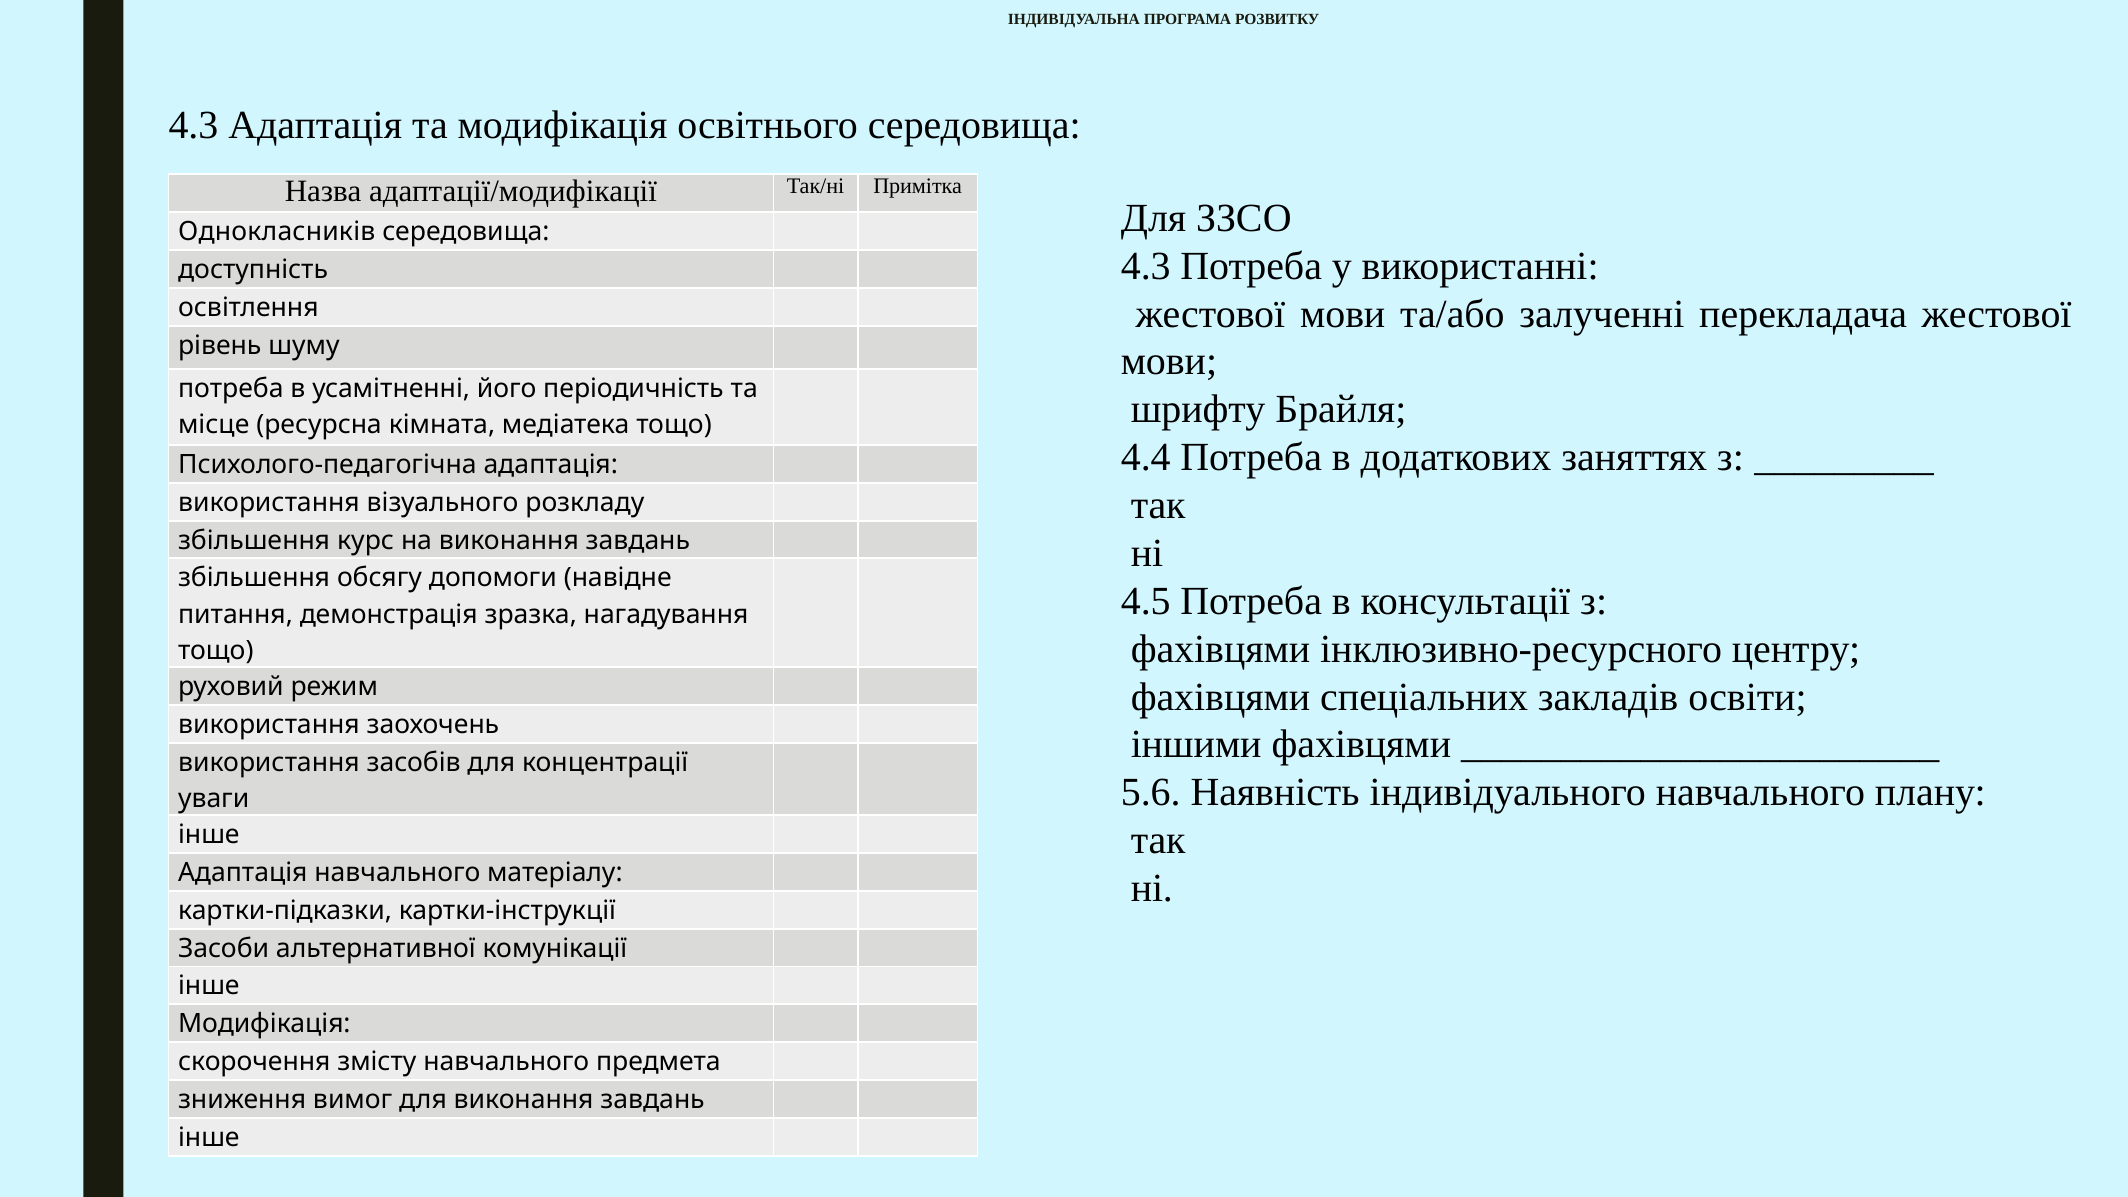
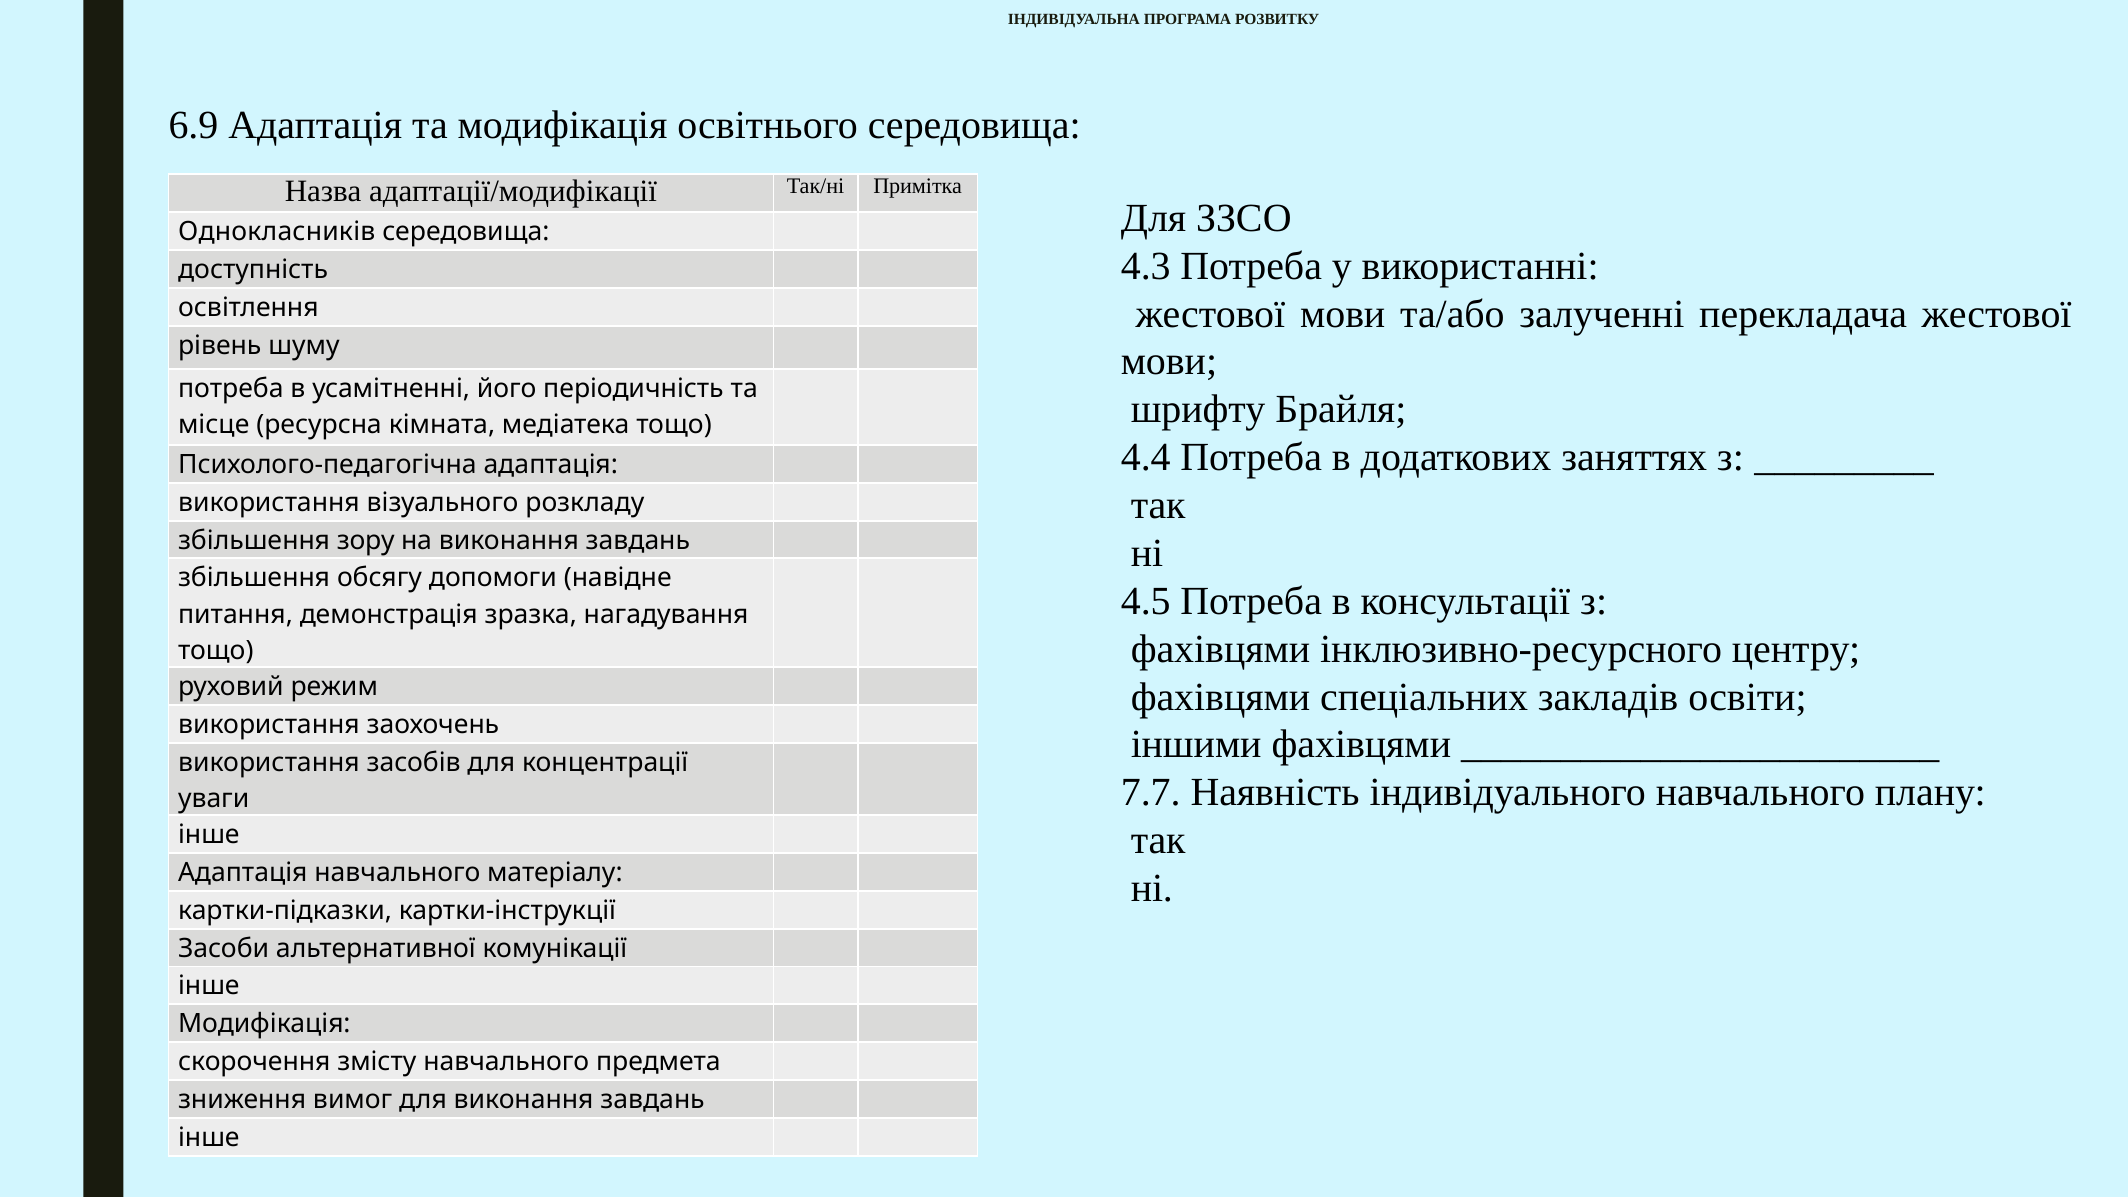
4.3: 4.3 -> 6.9 (193, 126)
курс: курс -> зору (366, 540)
5.6: 5.6 -> 7.7 (1151, 793)
